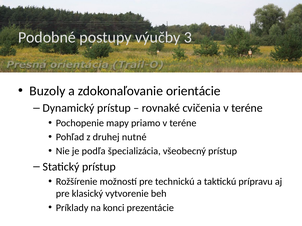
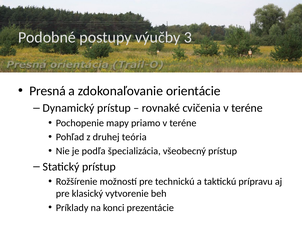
Buzoly: Buzoly -> Presná (48, 91)
nutné: nutné -> teória (134, 137)
